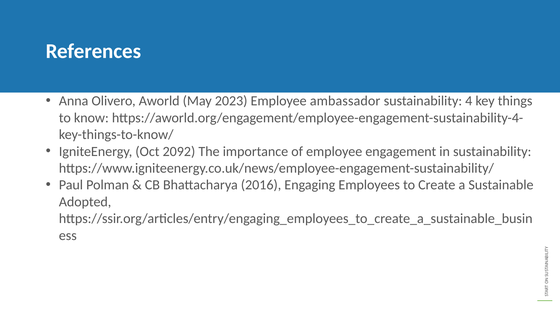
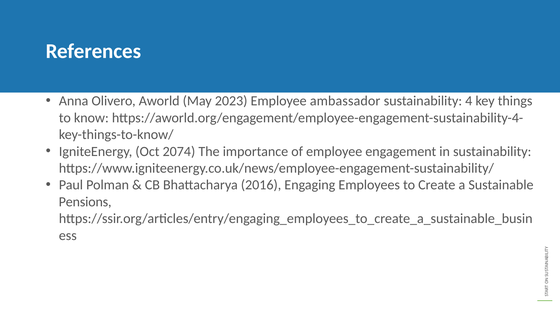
2092: 2092 -> 2074 (179, 151)
Adopted: Adopted -> Pensions (85, 202)
